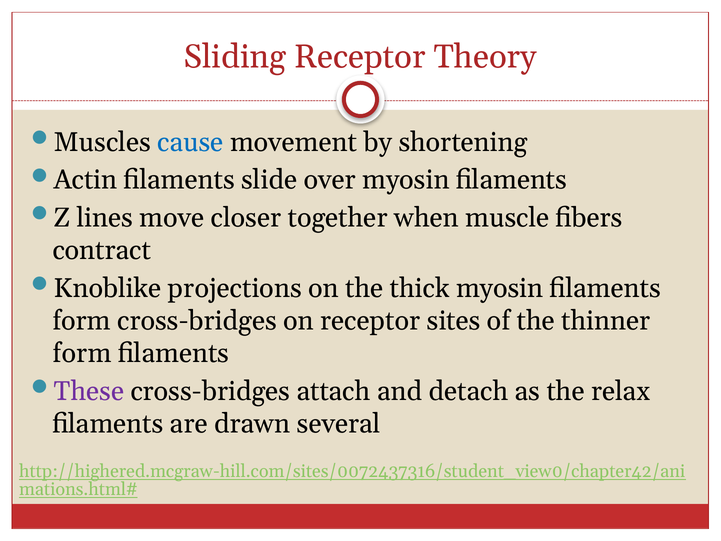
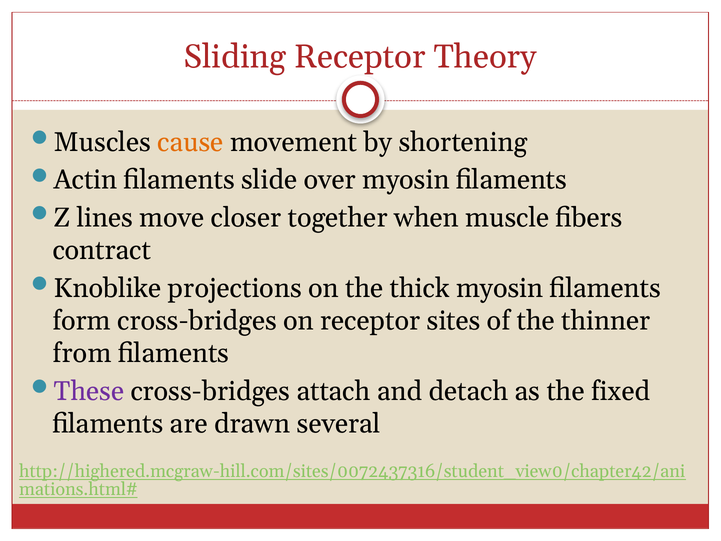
cause colour: blue -> orange (190, 142)
form: form -> from (82, 353)
relax: relax -> fixed (621, 391)
